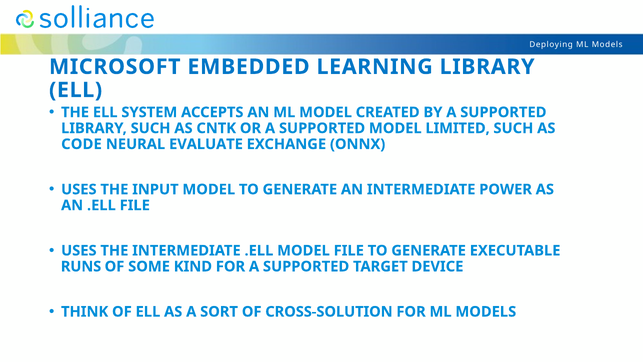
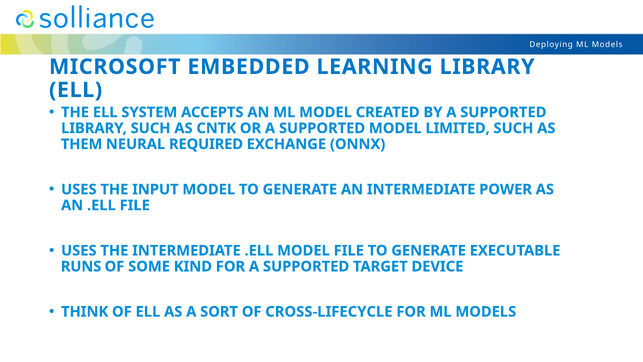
CODE: CODE -> THEM (82, 144)
EVALUATE: EVALUATE -> REQUIRED (206, 144)
CROSS-SOLUTION: CROSS-SOLUTION -> CROSS-LIFECYCLE (329, 312)
